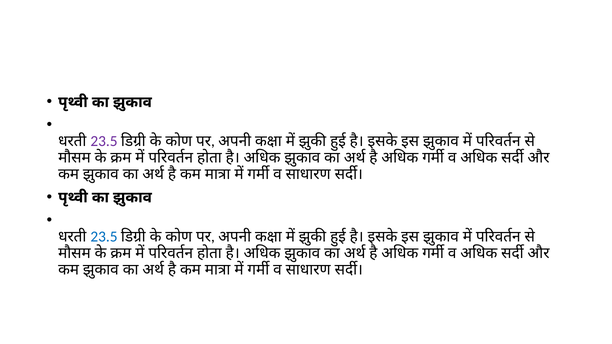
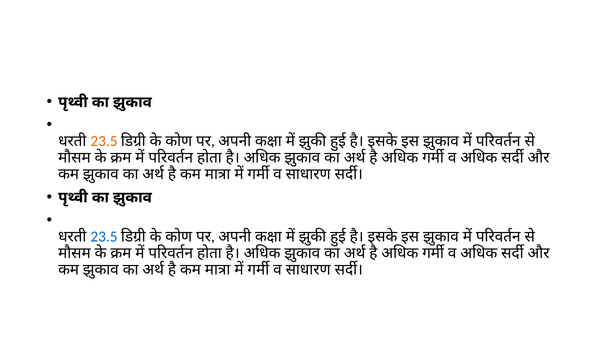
23.5 colour: purple -> orange (104, 142)
